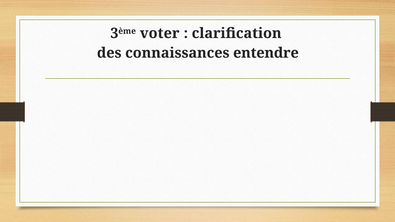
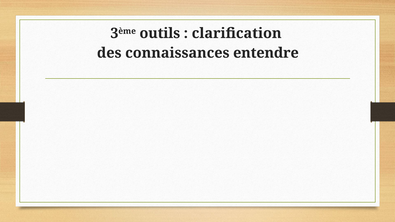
voter: voter -> outils (160, 33)
